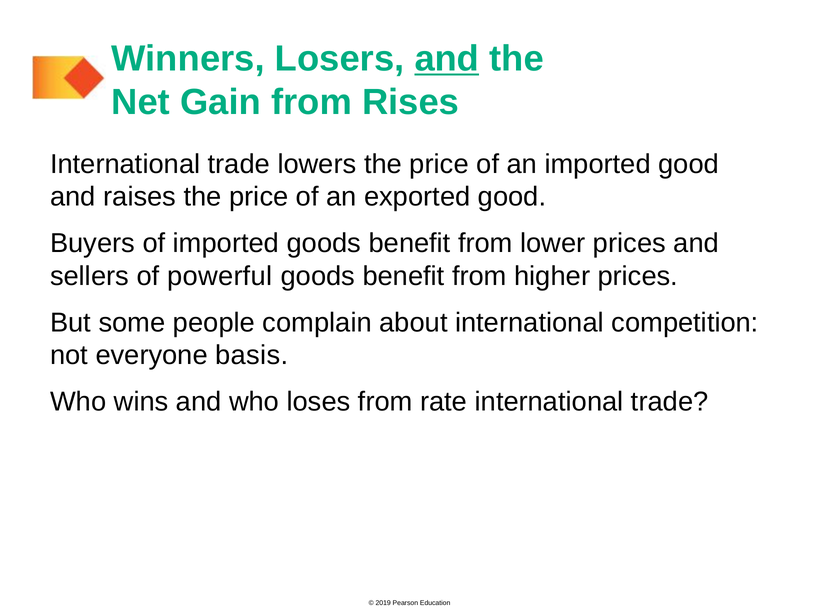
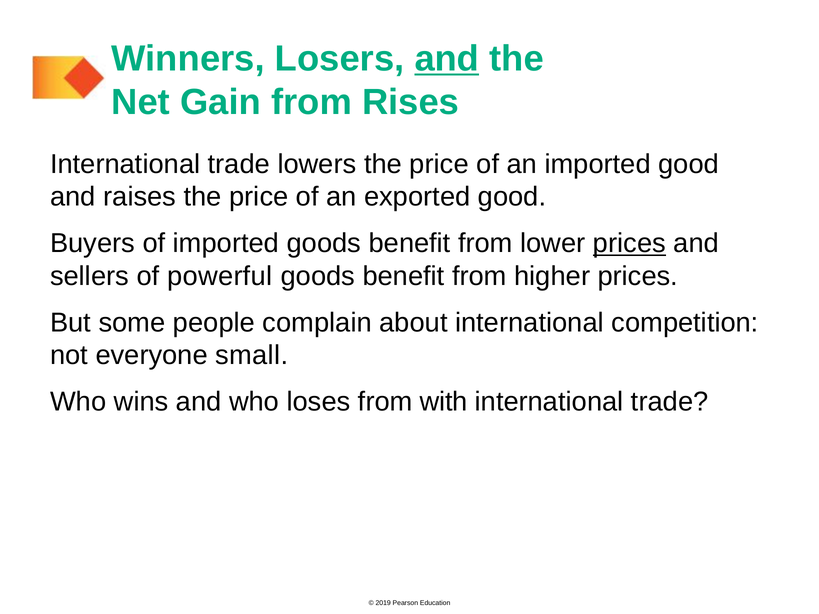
prices underline: none -> present (629, 243)
basis: basis -> small (252, 355)
rate: rate -> with (444, 402)
